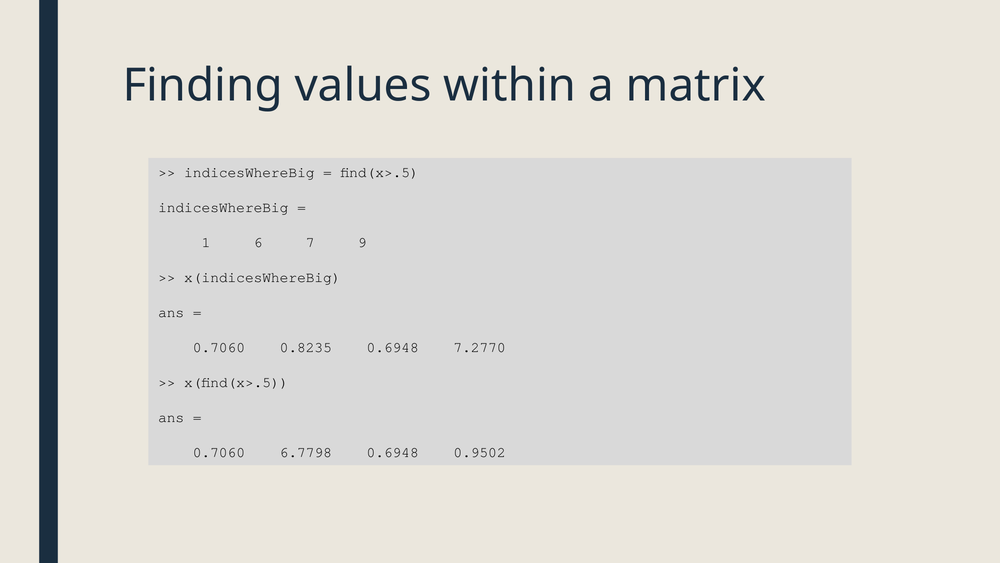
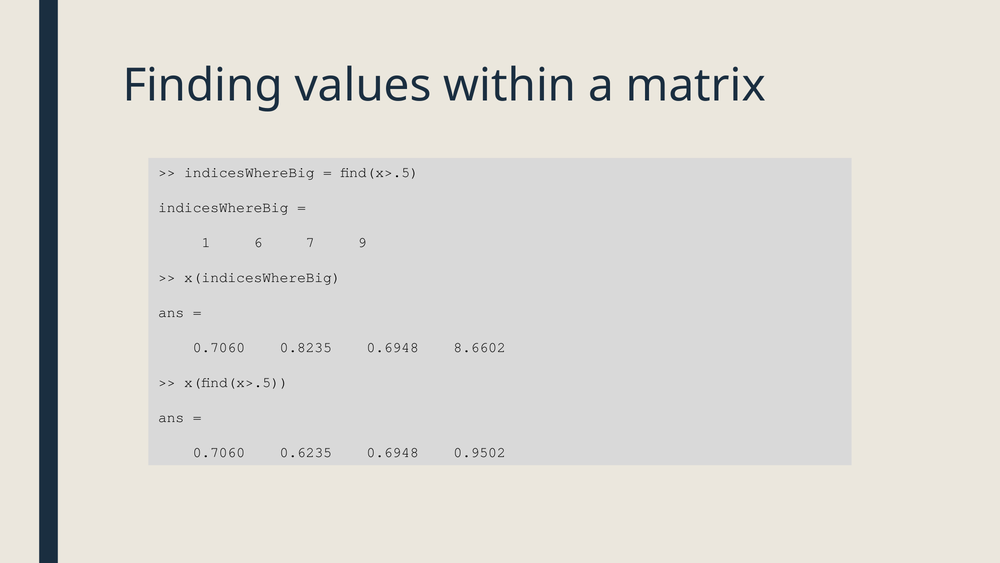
7.2770: 7.2770 -> 8.6602 (480, 347)
6.7798: 6.7798 -> 0.6235 (306, 452)
